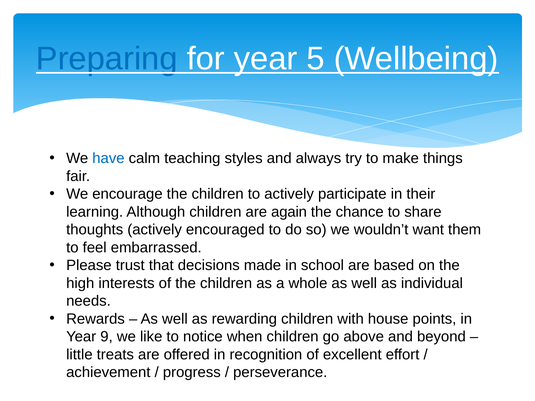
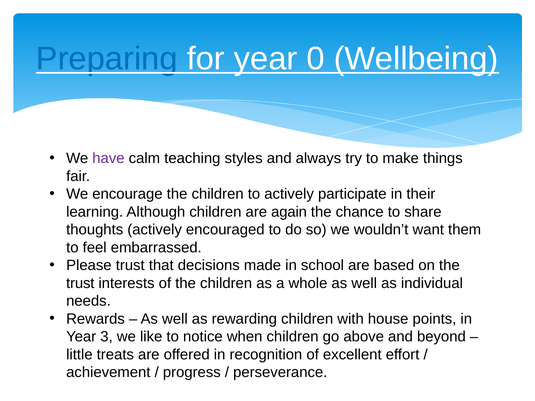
5: 5 -> 0 (316, 59)
have colour: blue -> purple (108, 158)
high: high -> trust (80, 283)
9: 9 -> 3 (107, 337)
